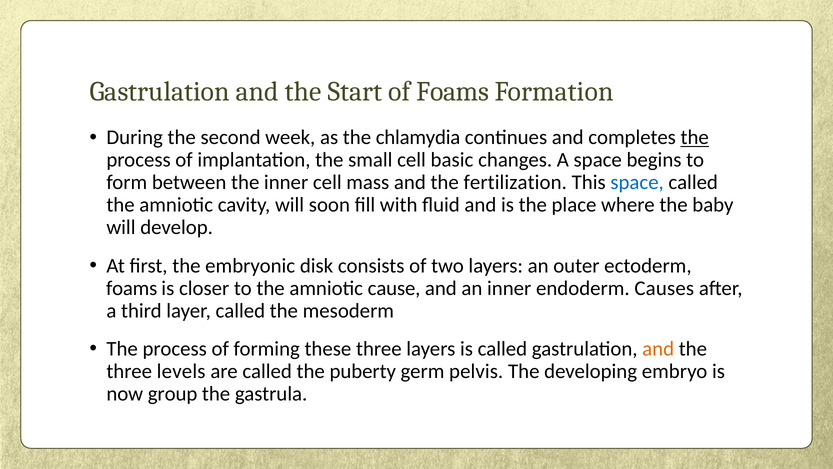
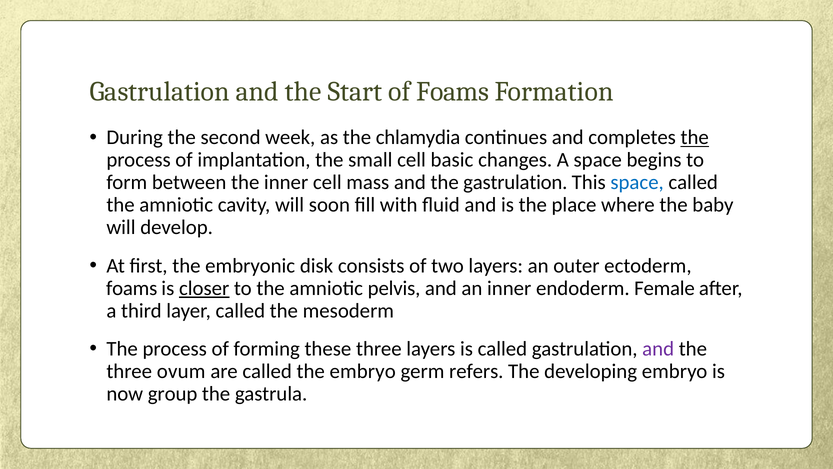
the fertilization: fertilization -> gastrulation (515, 182)
closer underline: none -> present (204, 288)
cause: cause -> pelvis (394, 288)
Causes: Causes -> Female (664, 288)
and colour: orange -> purple (658, 349)
levels: levels -> ovum (181, 371)
the puberty: puberty -> embryo (363, 371)
pelvis: pelvis -> refers (476, 371)
